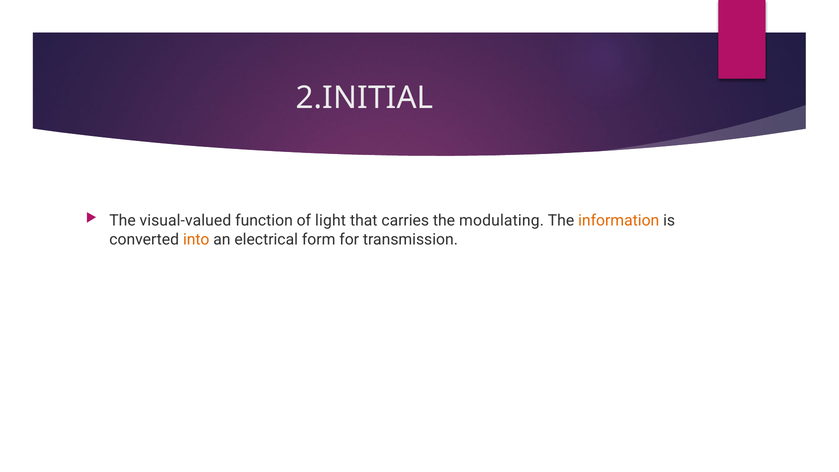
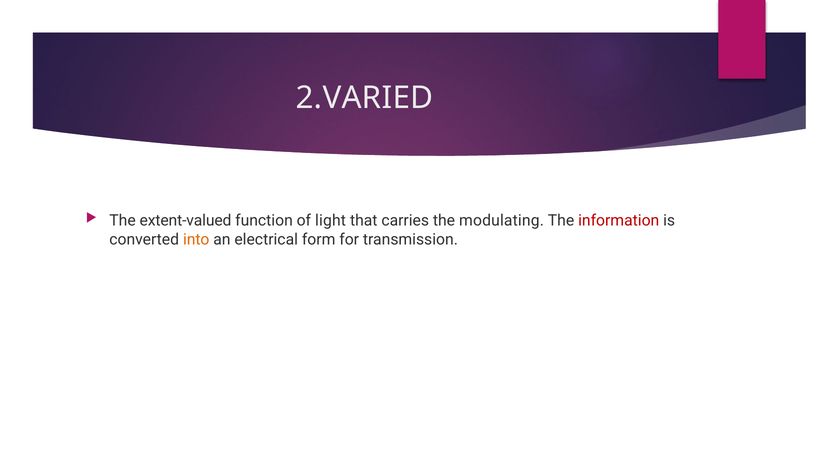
2.INITIAL: 2.INITIAL -> 2.VARIED (364, 98)
visual-valued: visual-valued -> extent-valued (186, 220)
information colour: orange -> red (619, 220)
